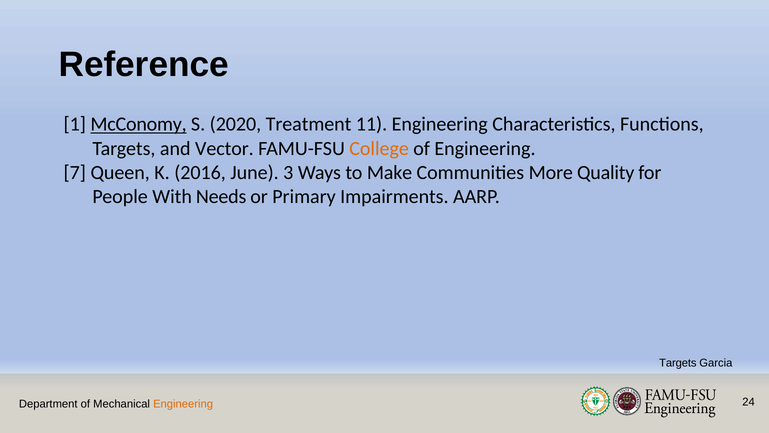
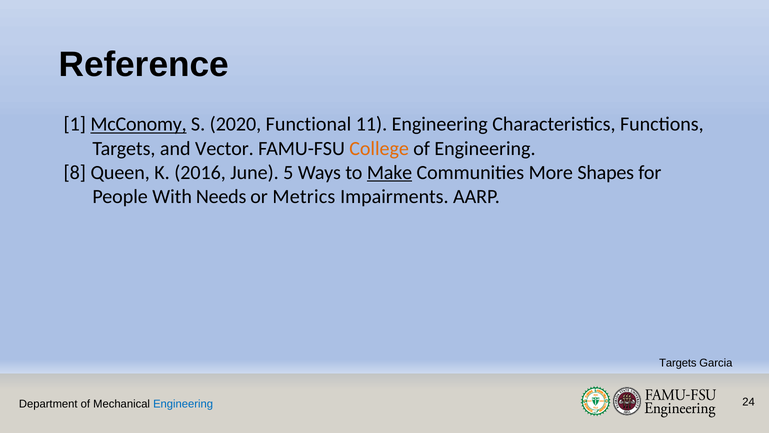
Treatment: Treatment -> Functional (309, 124)
7: 7 -> 8 (75, 172)
3: 3 -> 5 (288, 172)
Make underline: none -> present (390, 172)
Quality: Quality -> Shapes (606, 172)
Primary: Primary -> Metrics (304, 196)
Engineering colour: orange -> blue (183, 404)
